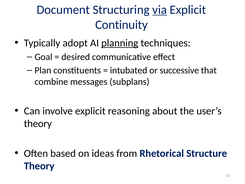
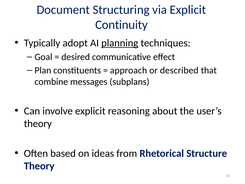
via underline: present -> none (160, 10)
intubated: intubated -> approach (129, 70)
successive: successive -> described (179, 70)
